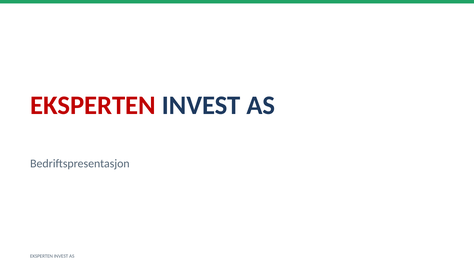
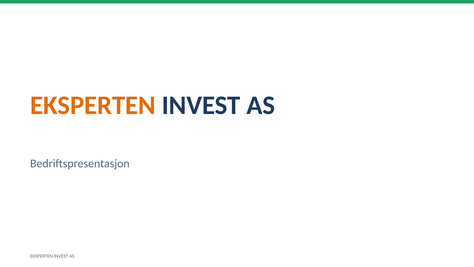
EKSPERTEN colour: red -> orange (93, 105)
